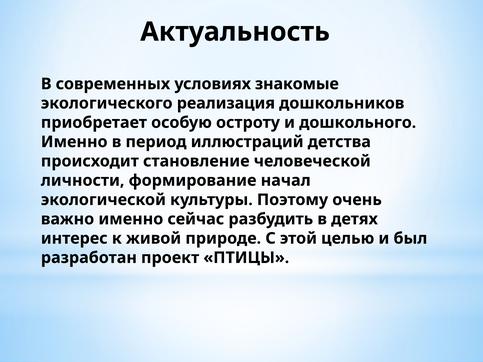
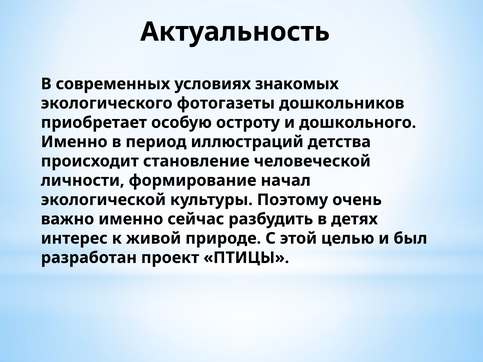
знакомые: знакомые -> знакомых (297, 84)
реализация: реализация -> фотогазеты (226, 103)
